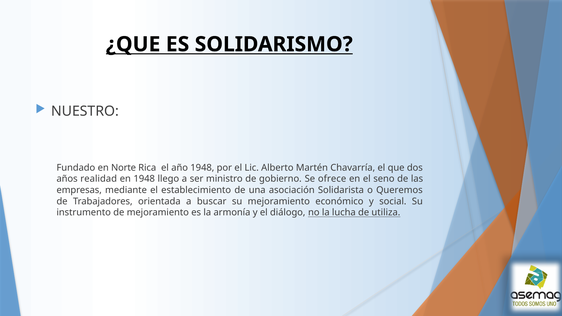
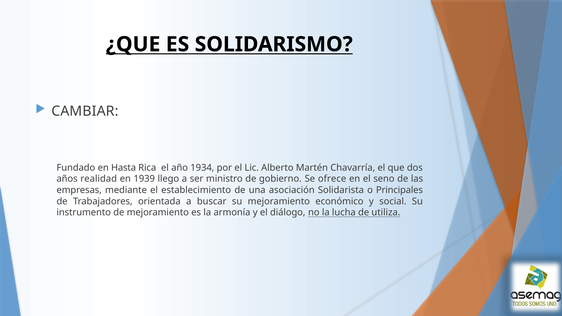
NUESTRO: NUESTRO -> CAMBIAR (85, 111)
Norte: Norte -> Hasta (124, 168)
año 1948: 1948 -> 1934 (202, 168)
en 1948: 1948 -> 1939 (144, 179)
Queremos: Queremos -> Principales (399, 190)
